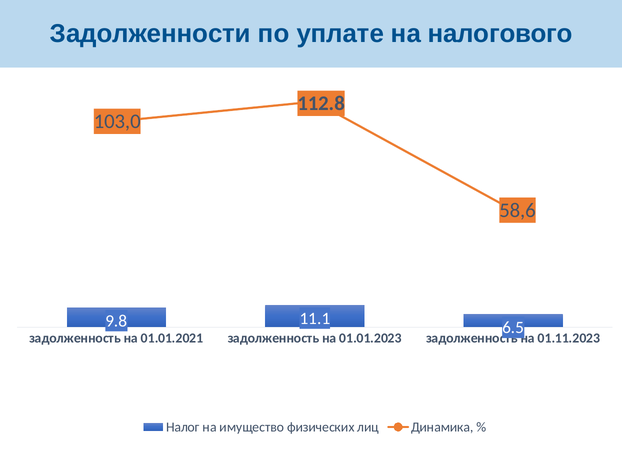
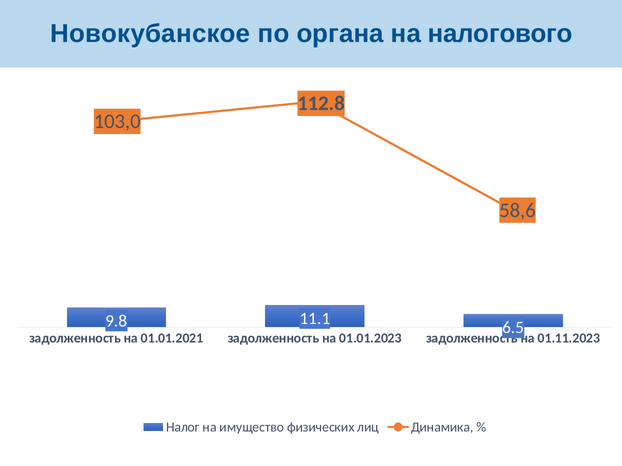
Задолженности: Задолженности -> Новокубанское (150, 34)
уплате: уплате -> органа (340, 34)
